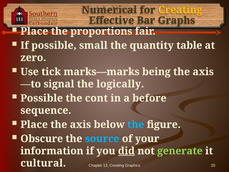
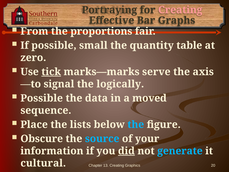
Numerical: Numerical -> Portraying (109, 10)
Creating colour: yellow -> pink (180, 10)
Place: Place -> From (34, 31)
tick underline: none -> present (51, 72)
being: being -> serve (156, 72)
cont: cont -> data (96, 98)
before: before -> moved (149, 98)
Place the axis: axis -> lists (80, 124)
generate colour: light green -> light blue (180, 151)
